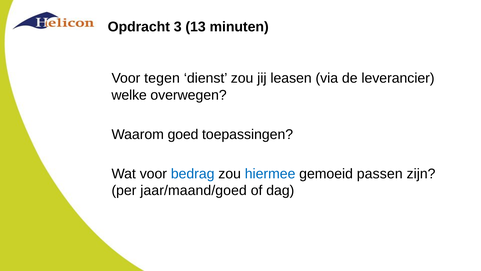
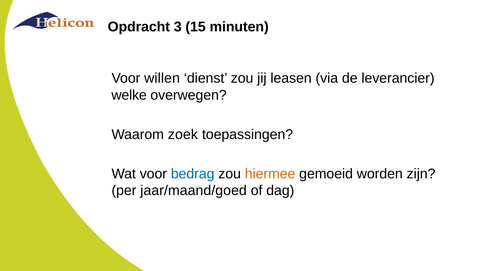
13: 13 -> 15 (196, 27)
tegen: tegen -> willen (162, 78)
goed: goed -> zoek (183, 134)
hiermee colour: blue -> orange (270, 174)
passen: passen -> worden (380, 174)
